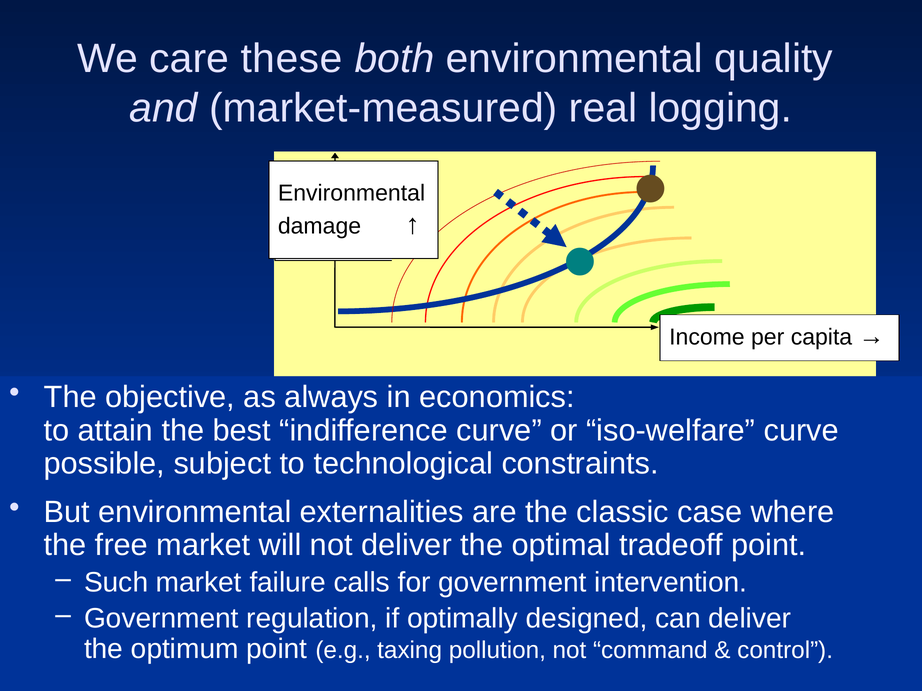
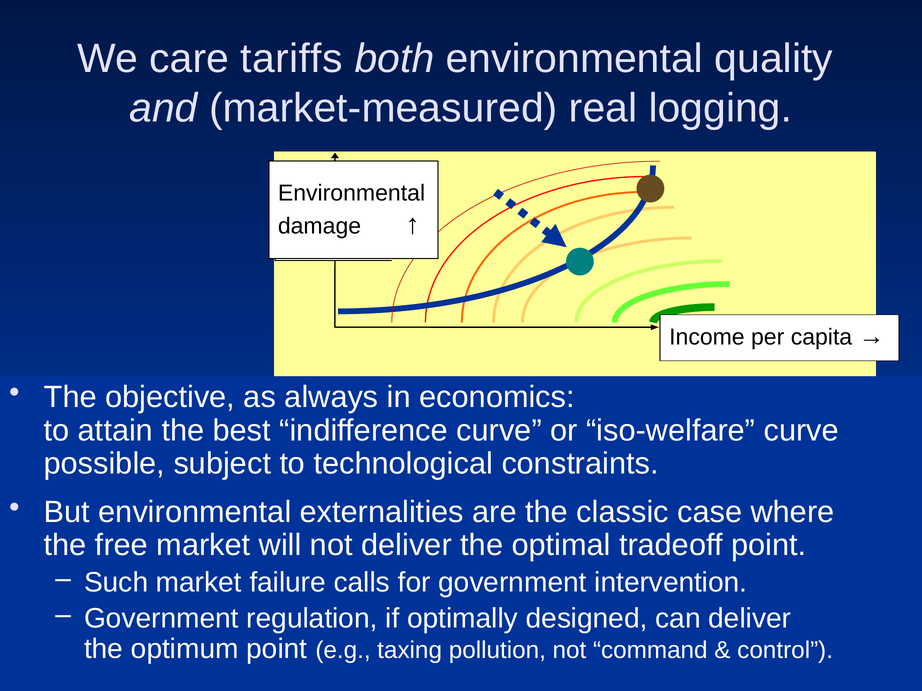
these: these -> tariffs (292, 59)
